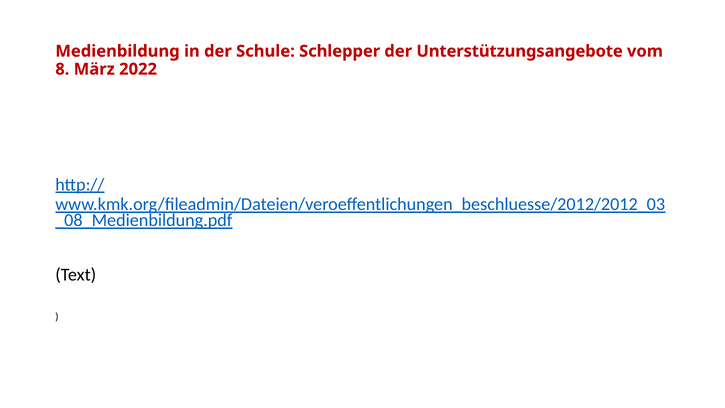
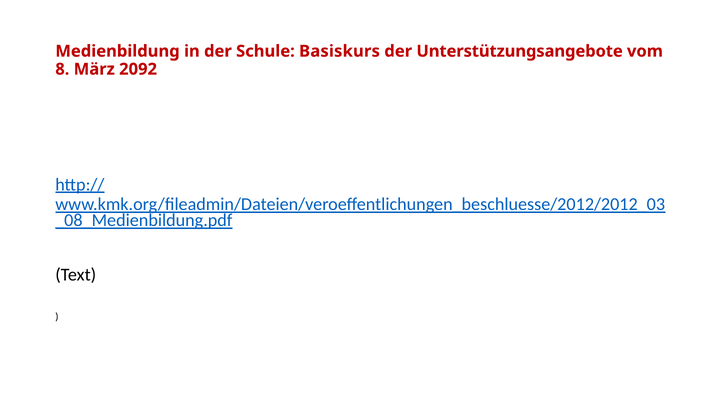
Schlepper: Schlepper -> Basiskurs (339, 51)
2022: 2022 -> 2092 (138, 69)
